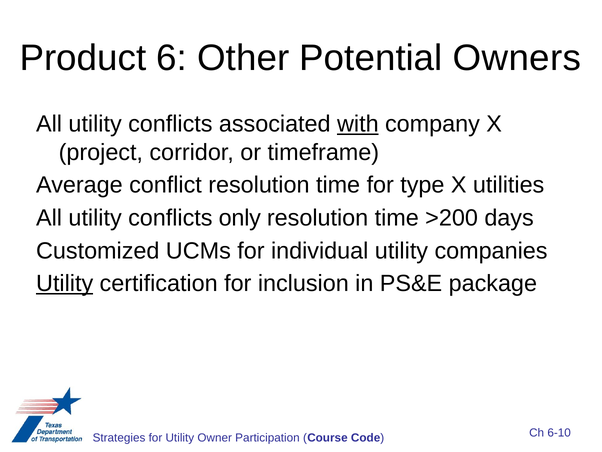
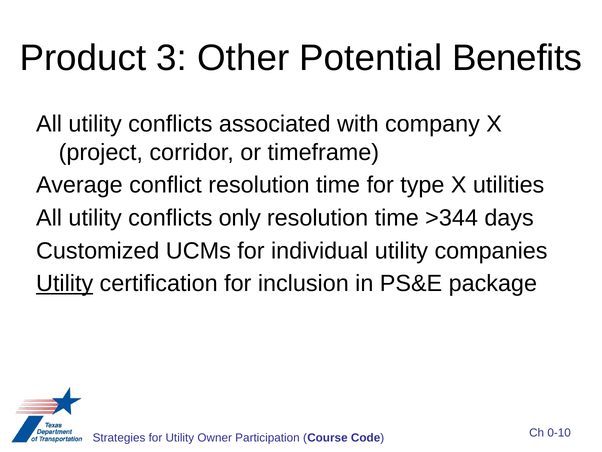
6: 6 -> 3 (172, 58)
Owners: Owners -> Benefits (517, 58)
with underline: present -> none (358, 124)
>200: >200 -> >344 (452, 218)
6-10: 6-10 -> 0-10 (559, 432)
